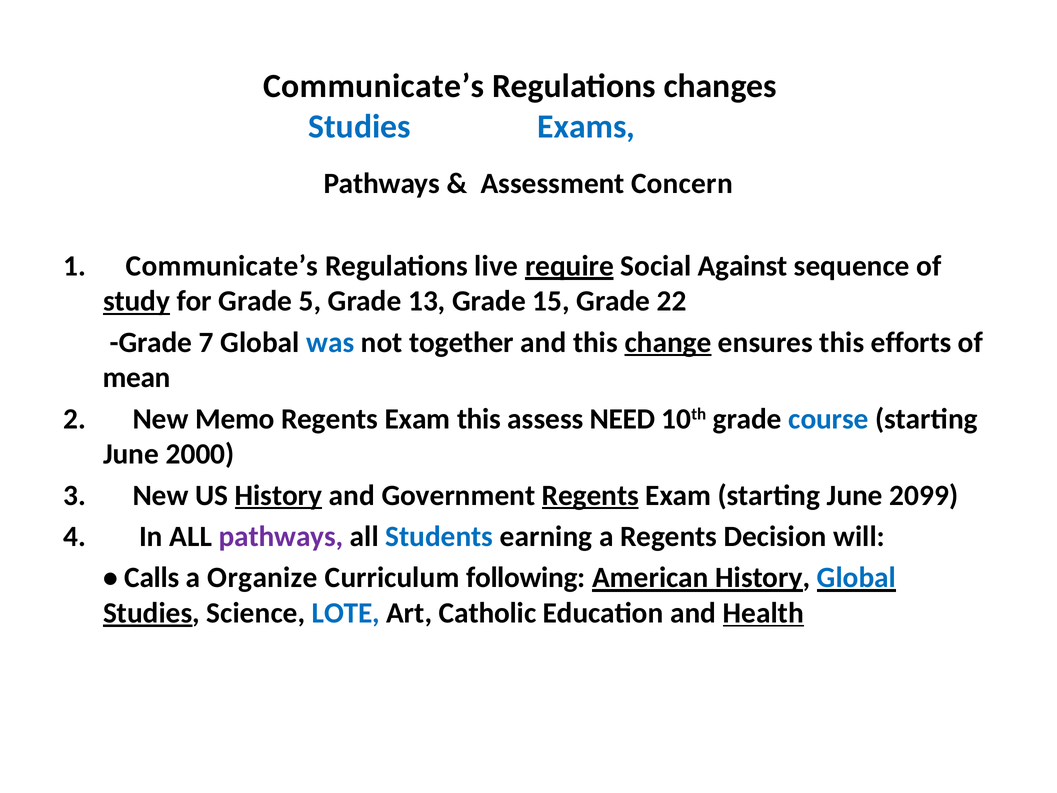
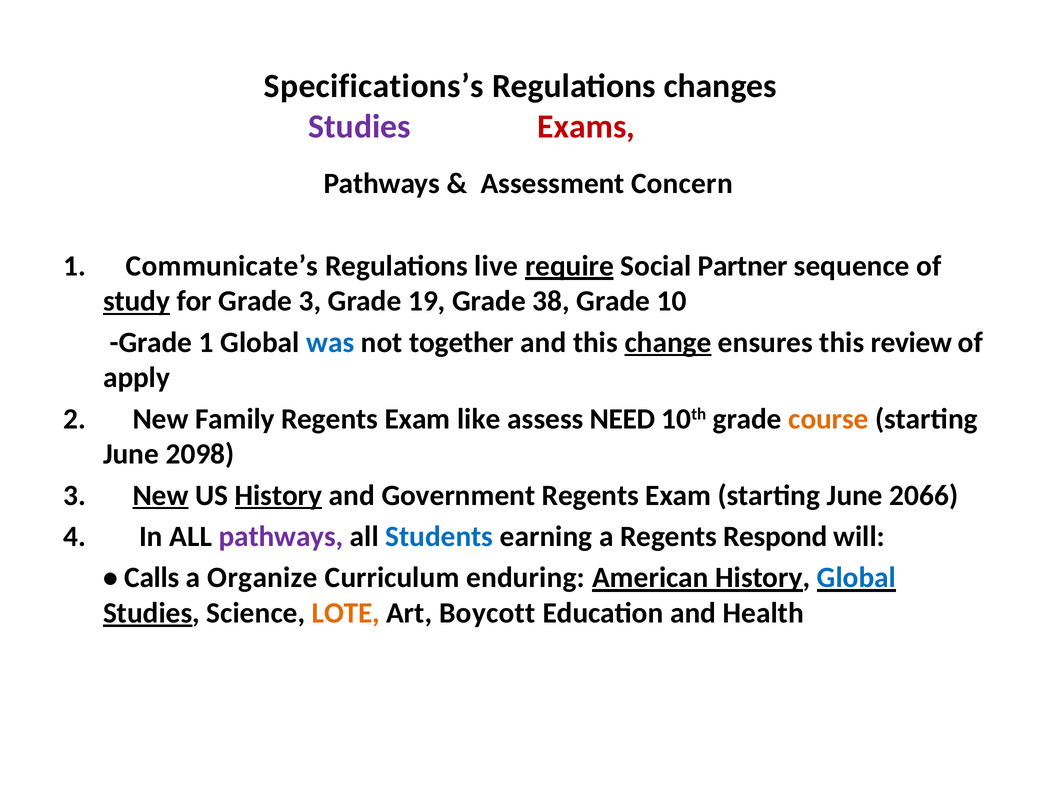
Communicate’s: Communicate’s -> Specifications’s (374, 86)
Studies colour: blue -> purple (360, 126)
Exams colour: blue -> red (586, 126)
Against: Against -> Partner (743, 266)
Grade 5: 5 -> 3 (310, 301)
13: 13 -> 19 (427, 301)
15: 15 -> 38 (551, 301)
22: 22 -> 10 (672, 301)
Grade 7: 7 -> 1 (206, 342)
efforts: efforts -> review (911, 342)
mean: mean -> apply (137, 378)
Memo: Memo -> Family (235, 419)
Exam this: this -> like (479, 419)
course colour: blue -> orange (829, 419)
2000: 2000 -> 2098 (200, 454)
New underline: none -> present (161, 495)
Regents underline: present -> none (590, 495)
2099: 2099 -> 2066 (924, 495)
Decision: Decision -> Respond (775, 536)
following: following -> enduring (526, 578)
LOTE colour: blue -> orange (346, 613)
Catholic: Catholic -> Boycott (487, 613)
Health underline: present -> none (763, 613)
